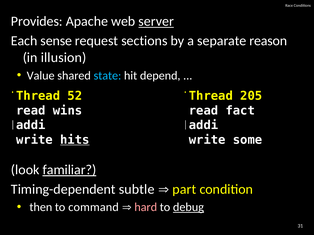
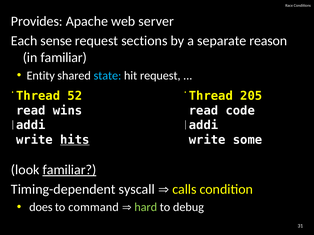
server underline: present -> none (156, 21)
in illusion: illusion -> familiar (64, 58)
Value: Value -> Entity (41, 76)
hit depend: depend -> request (160, 76)
fact: fact -> code (240, 111)
subtle: subtle -> syscall (137, 190)
part: part -> calls (184, 190)
then: then -> does (41, 208)
hard colour: pink -> light green (146, 208)
debug underline: present -> none (188, 208)
